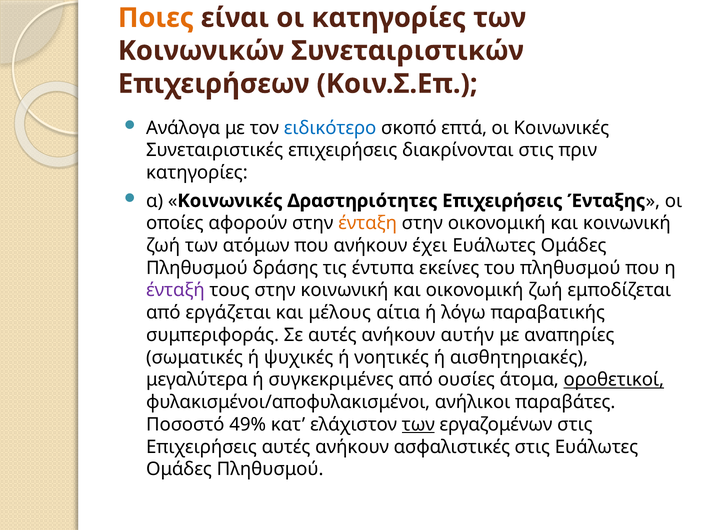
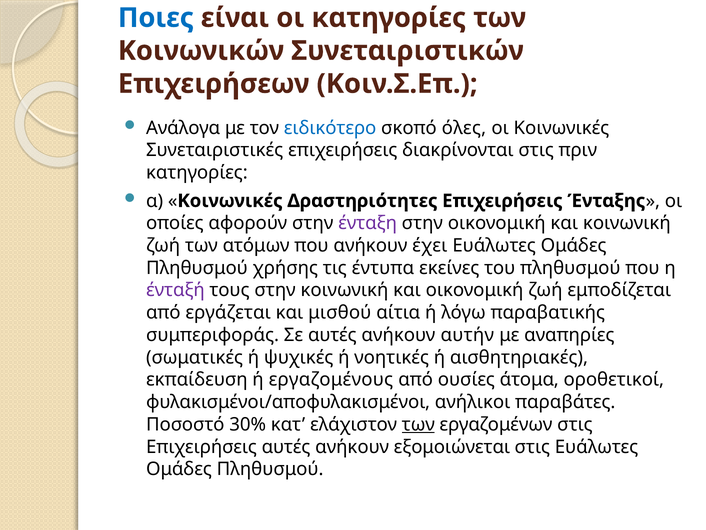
Ποιες colour: orange -> blue (156, 18)
επτά: επτά -> όλες (464, 128)
ένταξη colour: orange -> purple (368, 223)
δράσης: δράσης -> χρήσης (285, 268)
μέλους: μέλους -> μισθού (340, 312)
μεγαλύτερα: μεγαλύτερα -> εκπαίδευση (197, 379)
συγκεκριμένες: συγκεκριμένες -> εργαζομένους (331, 379)
οροθετικοί underline: present -> none (614, 379)
49%: 49% -> 30% (248, 424)
ασφαλιστικές: ασφαλιστικές -> εξομοιώνεται (452, 447)
